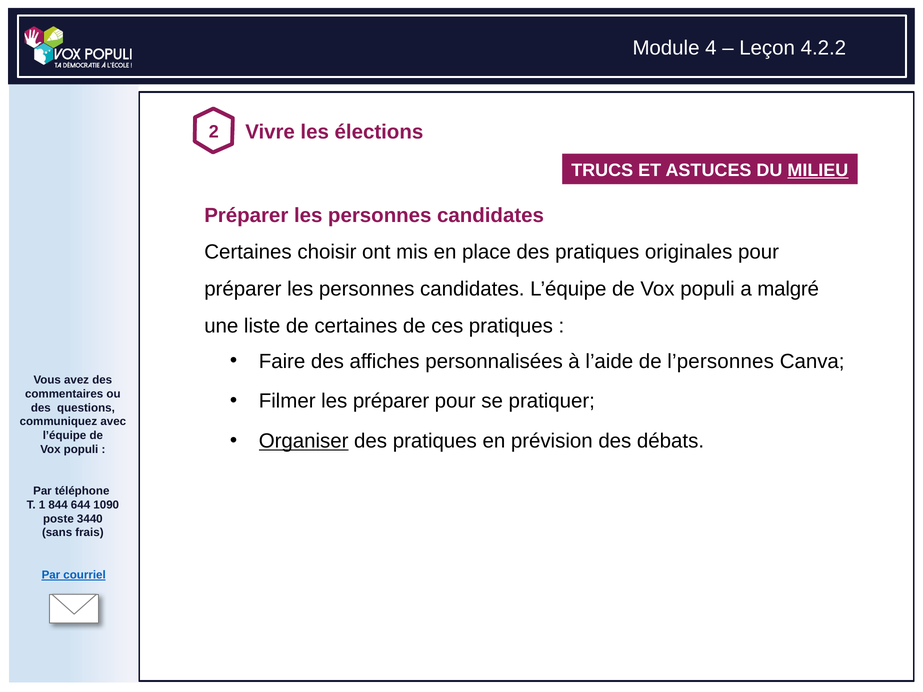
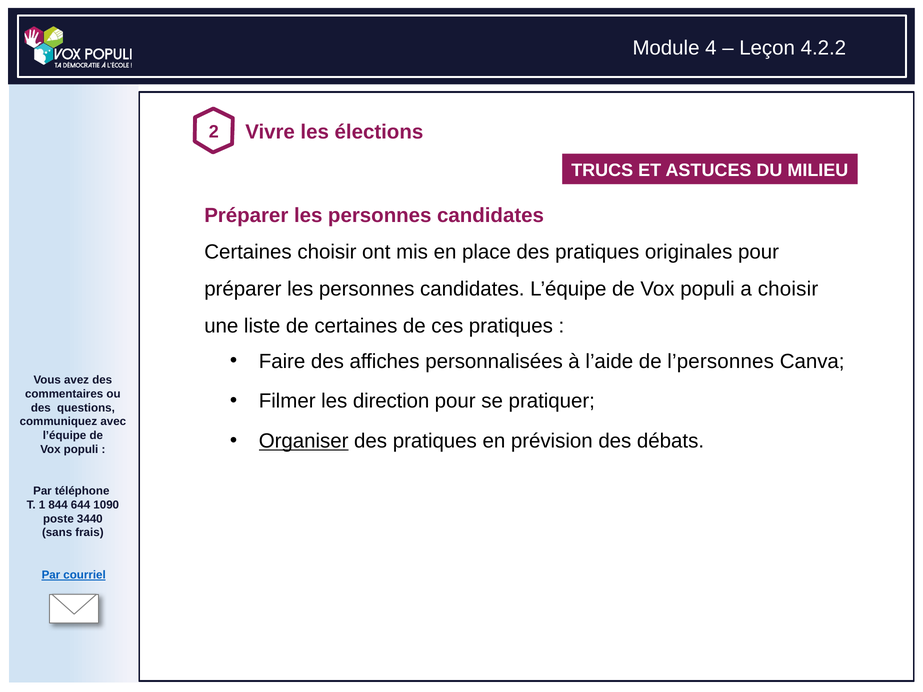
MILIEU underline: present -> none (818, 170)
a malgré: malgré -> choisir (788, 289)
les préparer: préparer -> direction (391, 401)
